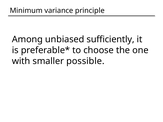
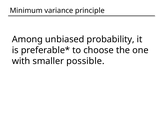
sufficiently: sufficiently -> probability (111, 39)
